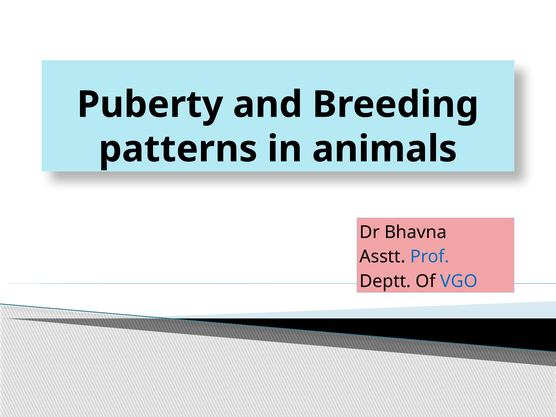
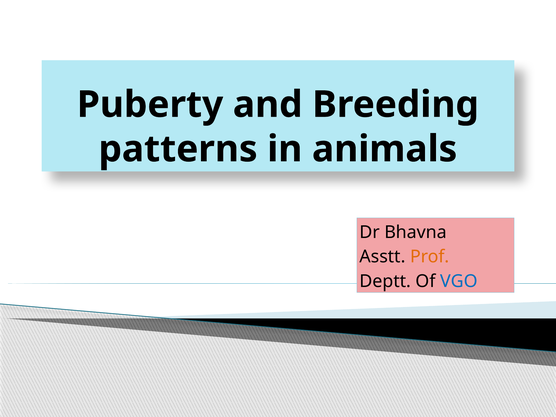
Prof colour: blue -> orange (430, 257)
